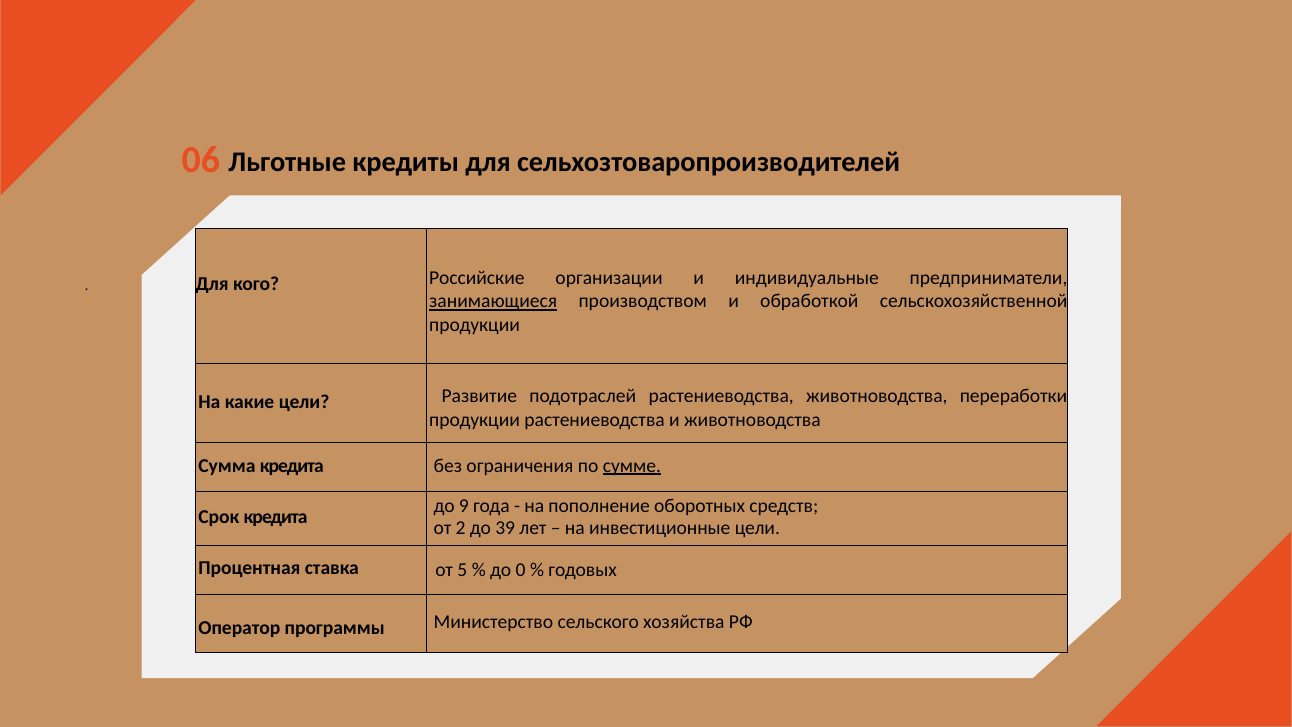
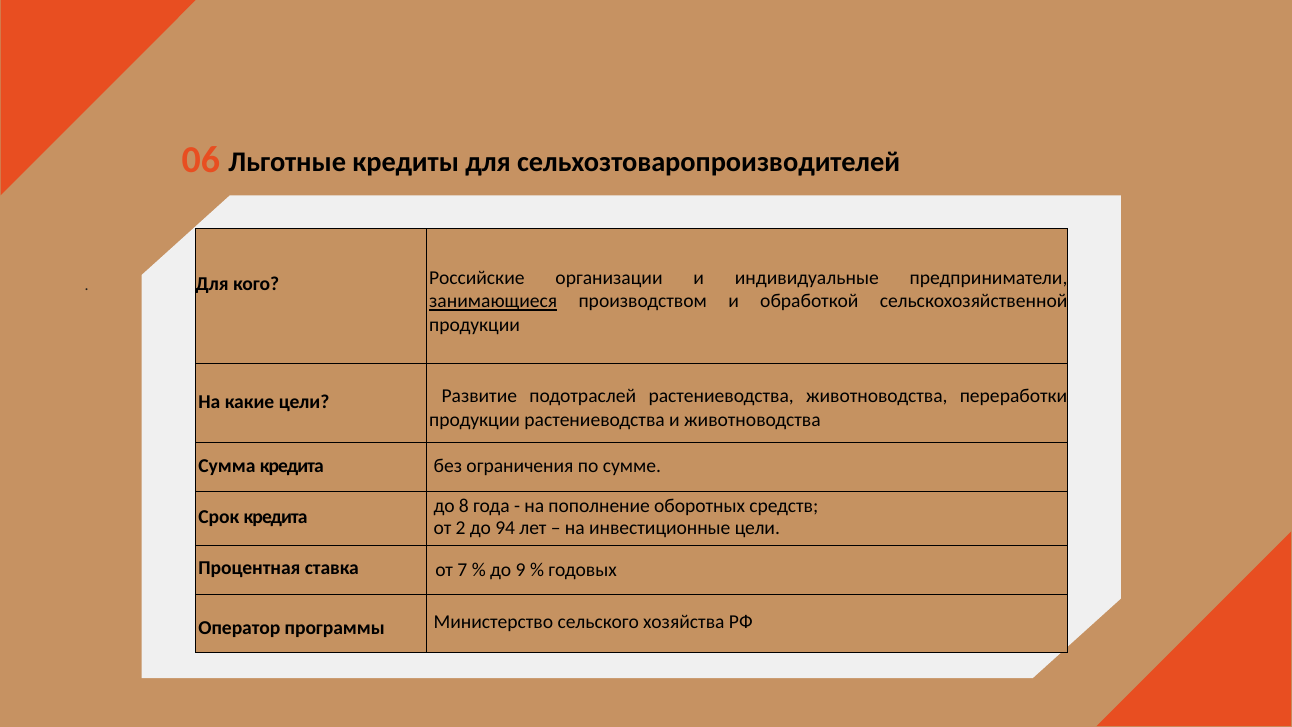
сумме underline: present -> none (632, 466)
9: 9 -> 8 (464, 506)
39: 39 -> 94 (505, 528)
5: 5 -> 7 (462, 569)
0: 0 -> 9 (521, 569)
